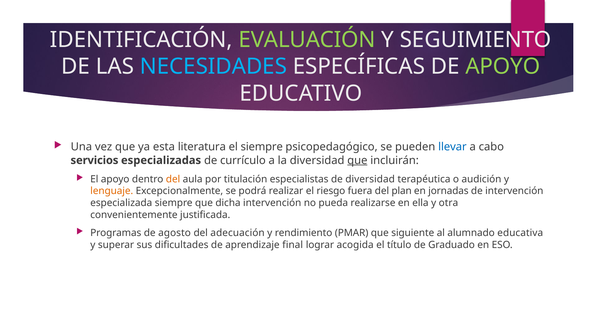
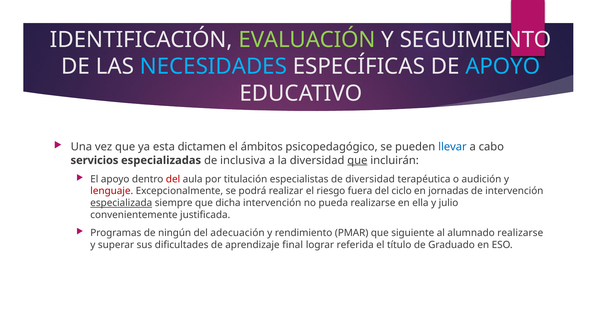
APOYO colour: light green -> light blue (503, 67)
literatura: literatura -> dictamen (202, 147)
el siempre: siempre -> ámbitos (262, 147)
currículo: currículo -> inclusiva (243, 160)
del colour: orange -> red (173, 179)
lenguaje colour: orange -> red (112, 191)
plan: plan -> ciclo (402, 191)
especializada underline: none -> present (121, 203)
otra: otra -> julio (449, 203)
agosto: agosto -> ningún (175, 233)
alumnado educativa: educativa -> realizarse (520, 233)
acogida: acogida -> referida (355, 245)
